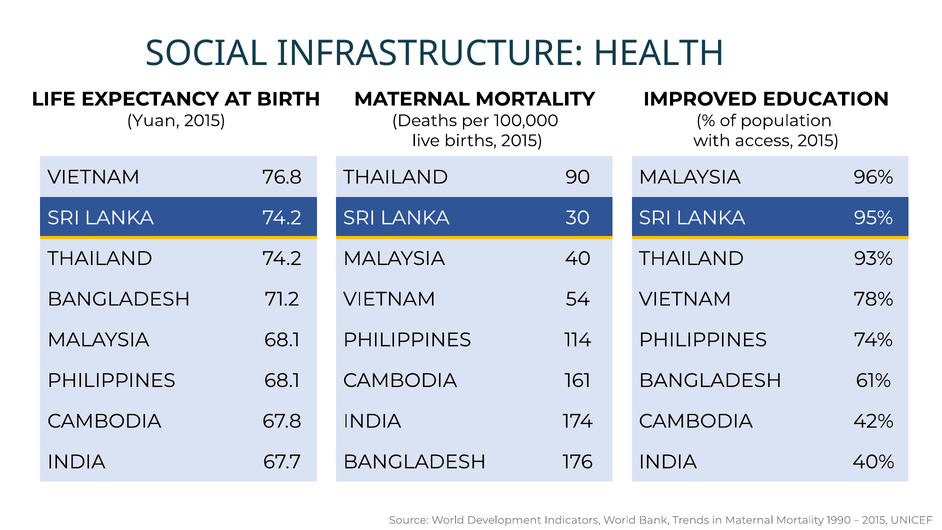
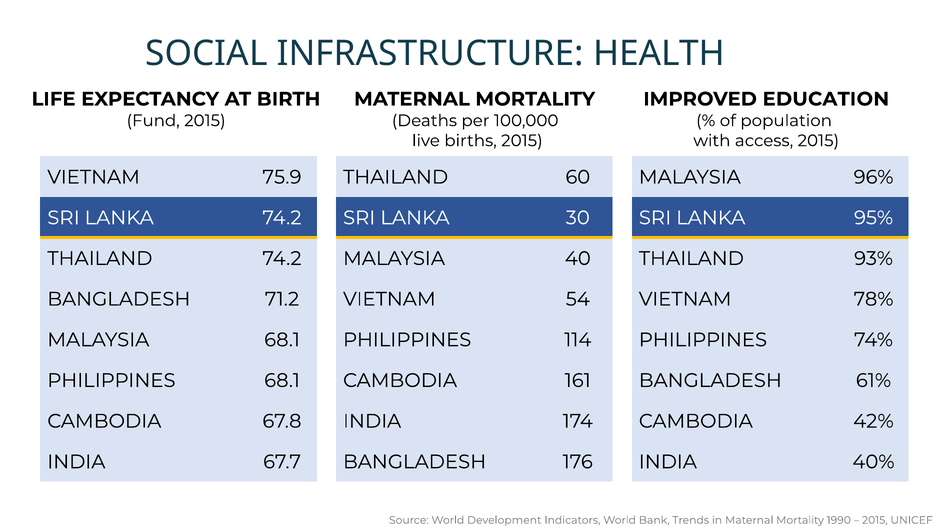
Yuan: Yuan -> Fund (153, 121)
76.8: 76.8 -> 75.9 (282, 177)
90: 90 -> 60 (578, 177)
